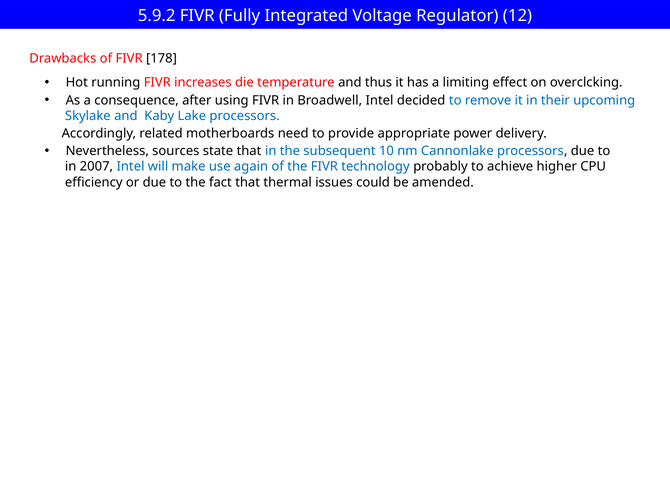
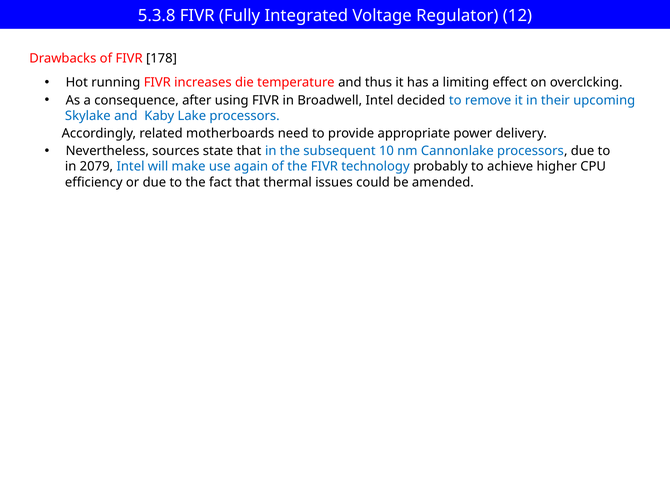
5.9.2: 5.9.2 -> 5.3.8 (157, 16)
2007: 2007 -> 2079 (96, 166)
